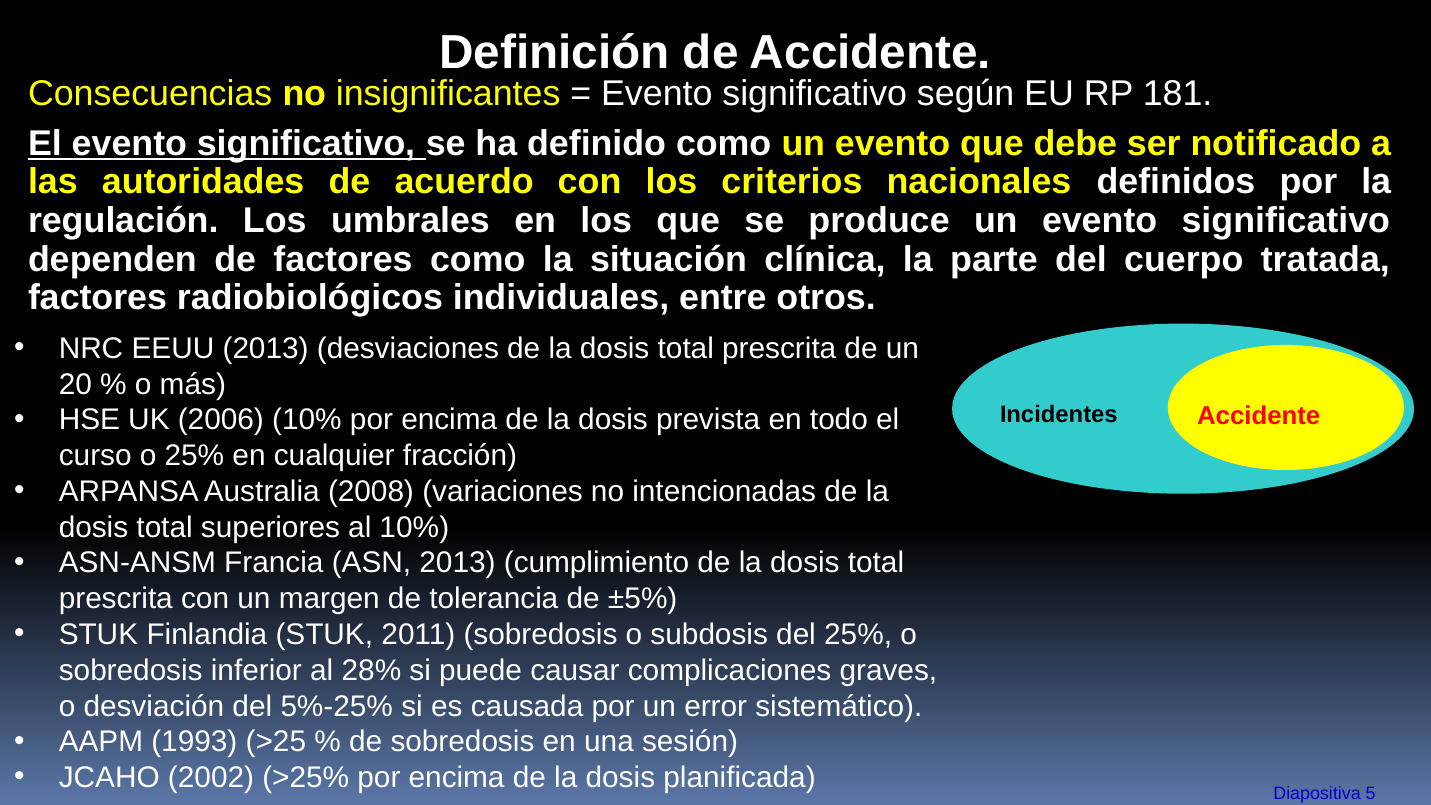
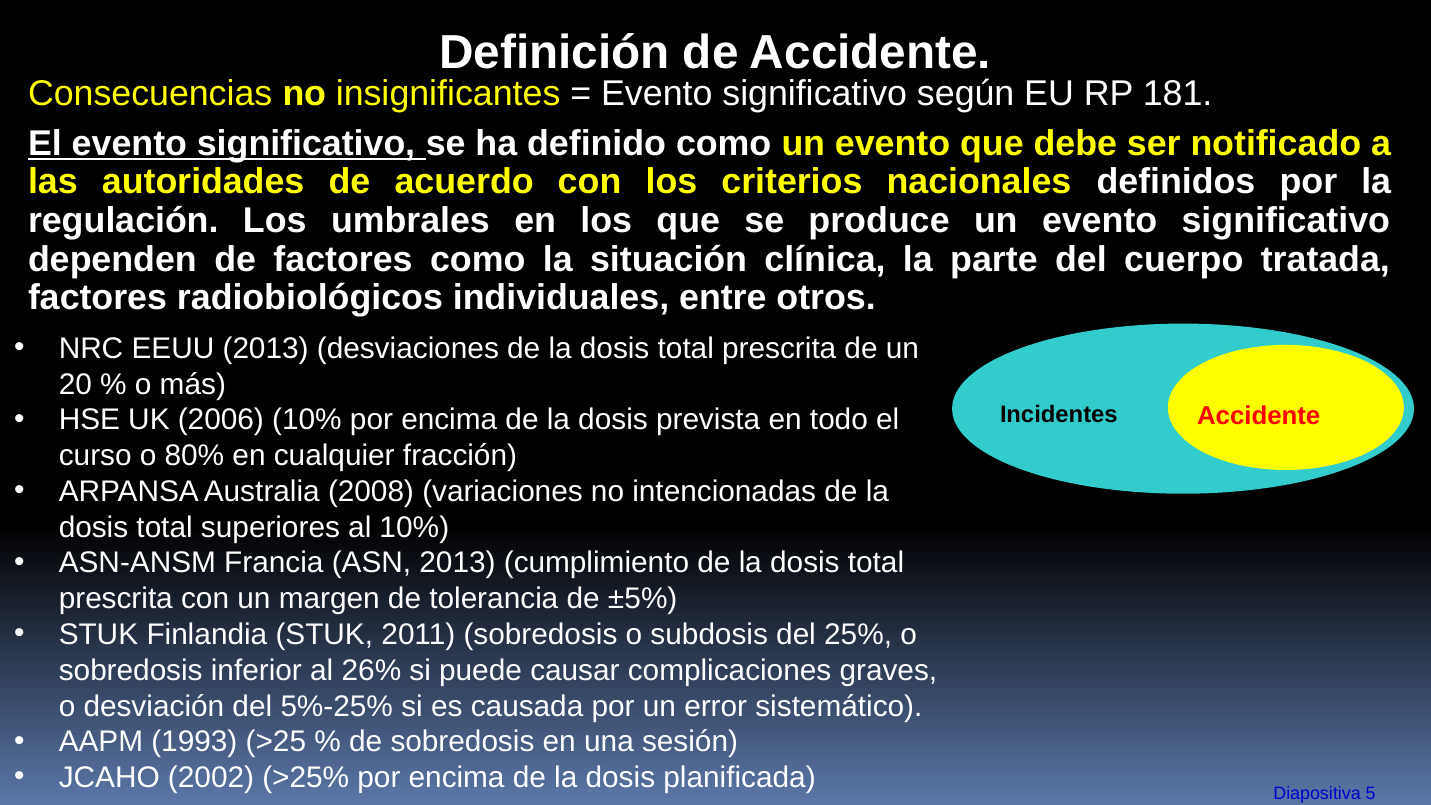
o 25%: 25% -> 80% (194, 456)
28%: 28% -> 26% (371, 670)
